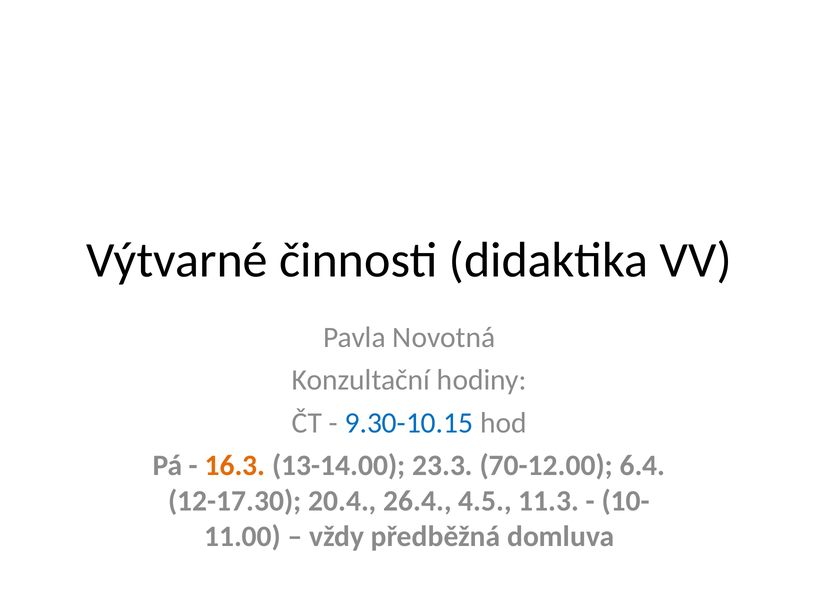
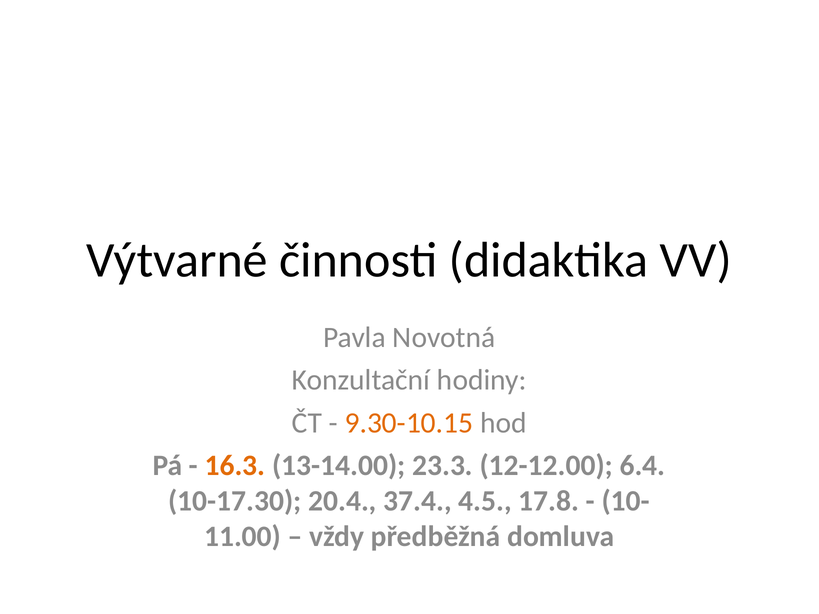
9.30-10.15 colour: blue -> orange (409, 423)
70-12.00: 70-12.00 -> 12-12.00 (546, 466)
12-17.30: 12-17.30 -> 10-17.30 (235, 501)
26.4: 26.4 -> 37.4 (417, 501)
11.3: 11.3 -> 17.8 (549, 501)
